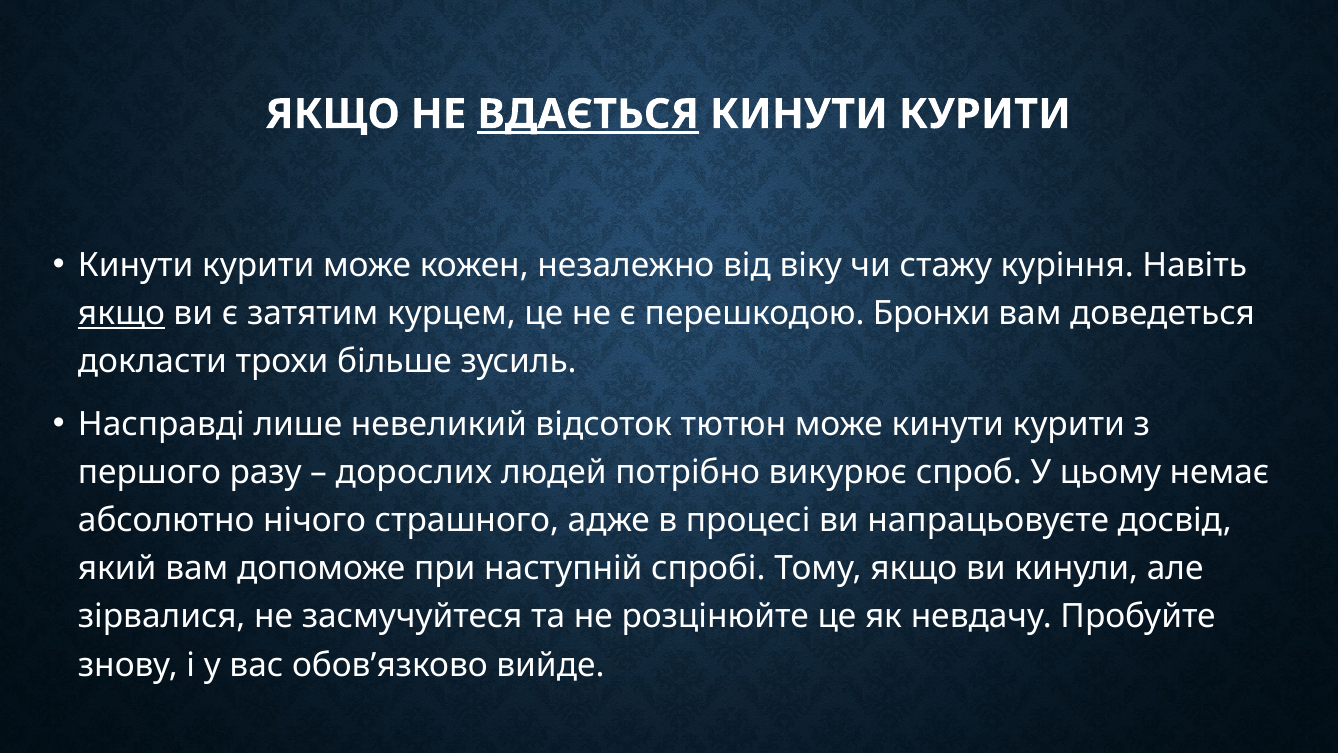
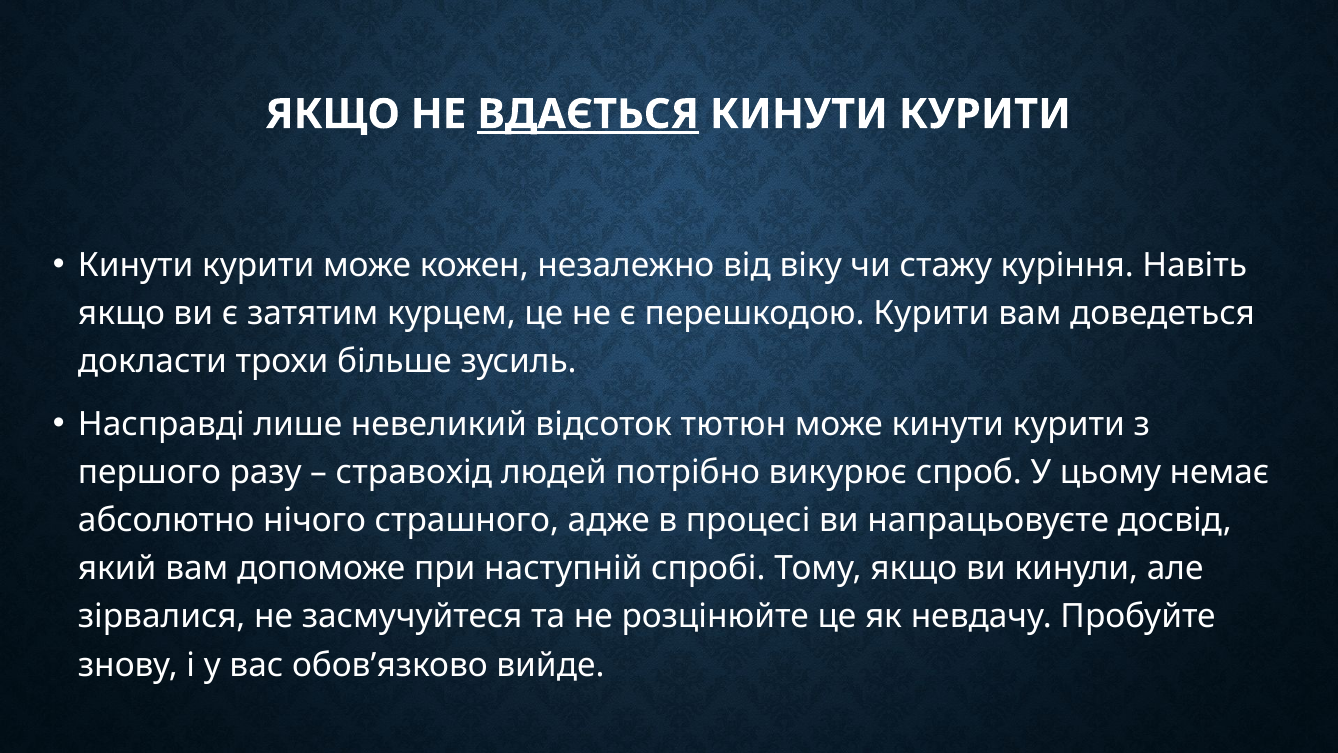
якщо underline: present -> none (121, 314)
перешкодою Бронхи: Бронхи -> Курити (931, 314)
дорослих: дорослих -> стравохід (414, 472)
